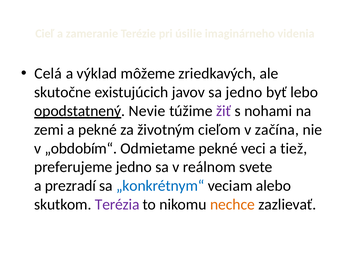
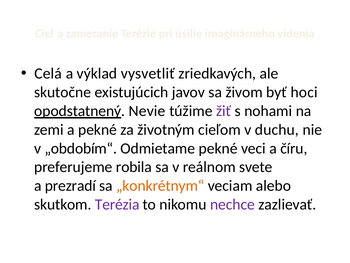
môžeme: môžeme -> vysvetliť (148, 73)
sa jedno: jedno -> živom (244, 92)
lebo: lebo -> hoci (304, 92)
začína: začína -> duchu (277, 129)
tiež: tiež -> číru (294, 148)
preferujeme jedno: jedno -> robila (134, 167)
„konkrétnym“ colour: blue -> orange (160, 185)
nechce colour: orange -> purple (232, 204)
